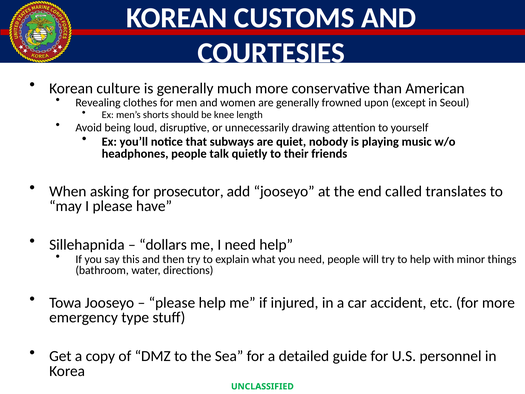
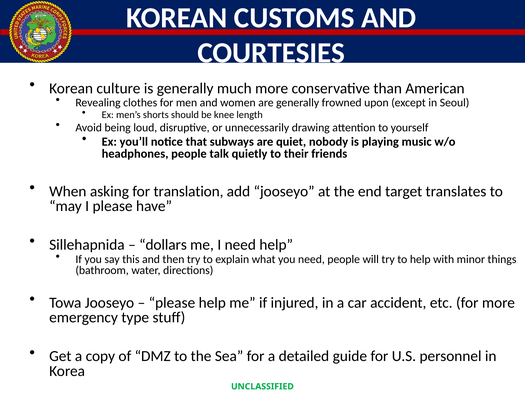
prosecutor: prosecutor -> translation (188, 191)
called: called -> target (404, 191)
